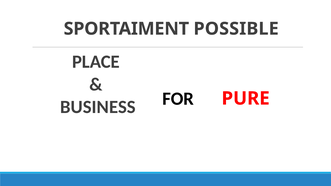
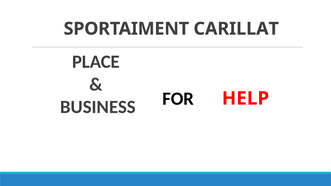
POSSIBLE: POSSIBLE -> CARILLAT (236, 29)
PURE: PURE -> HELP (245, 99)
